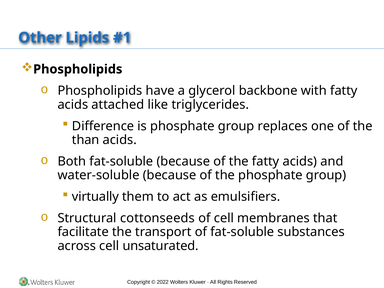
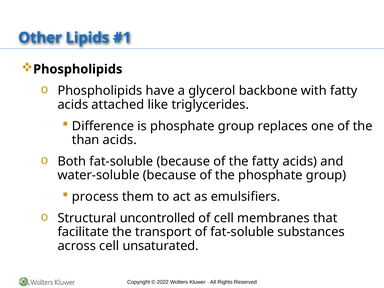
virtually: virtually -> process (95, 197)
cottonseeds: cottonseeds -> uncontrolled (158, 218)
